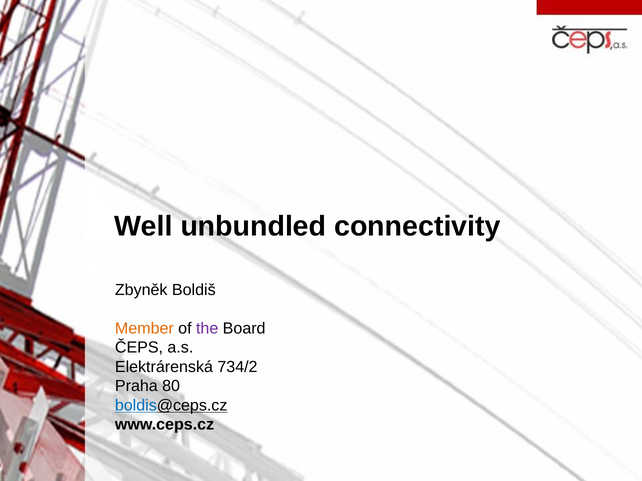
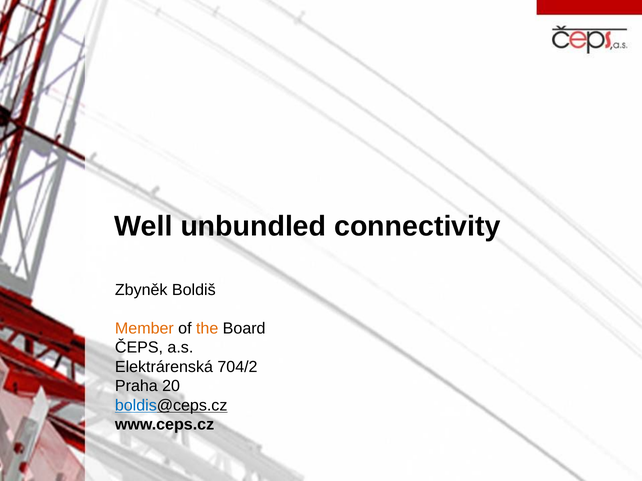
the colour: purple -> orange (207, 329)
734/2: 734/2 -> 704/2 (237, 367)
80: 80 -> 20 (171, 386)
